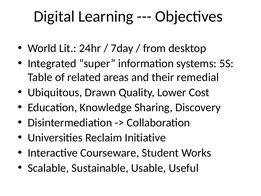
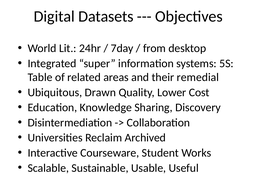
Learning: Learning -> Datasets (106, 16)
Initiative: Initiative -> Archived (145, 138)
